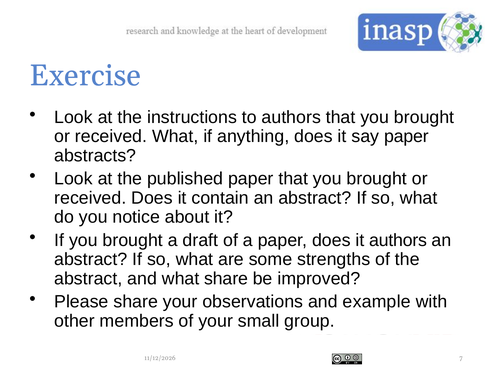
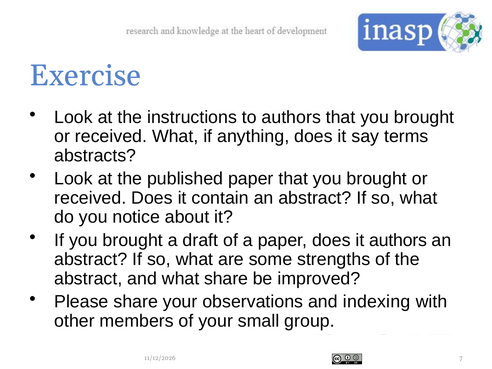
say paper: paper -> terms (406, 136)
example: example -> indexing (377, 302)
